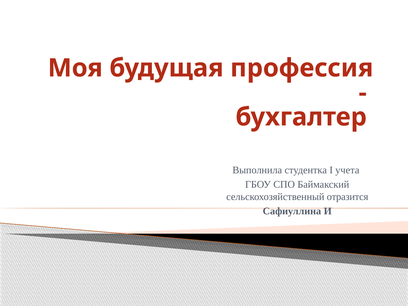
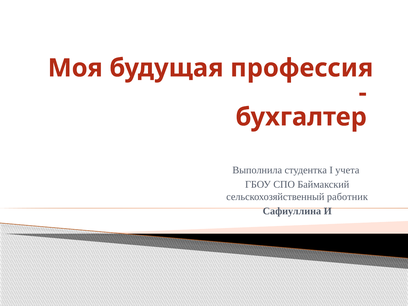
отразится: отразится -> работник (347, 197)
